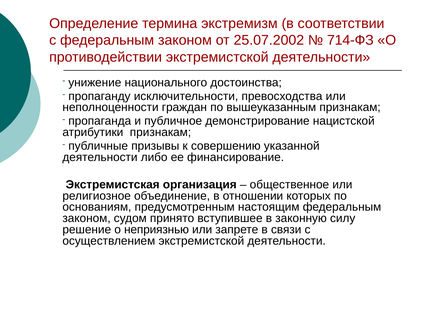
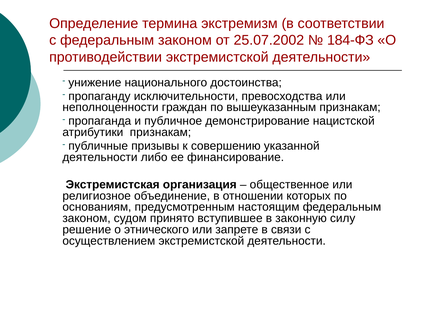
714-ФЗ: 714-ФЗ -> 184-ФЗ (350, 40)
неприязнью: неприязнью -> этнического (157, 230)
